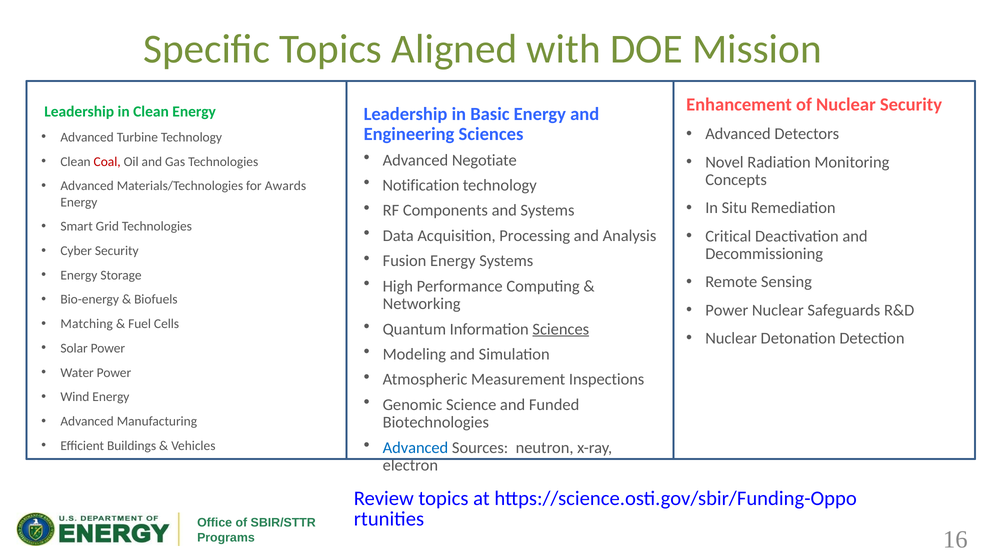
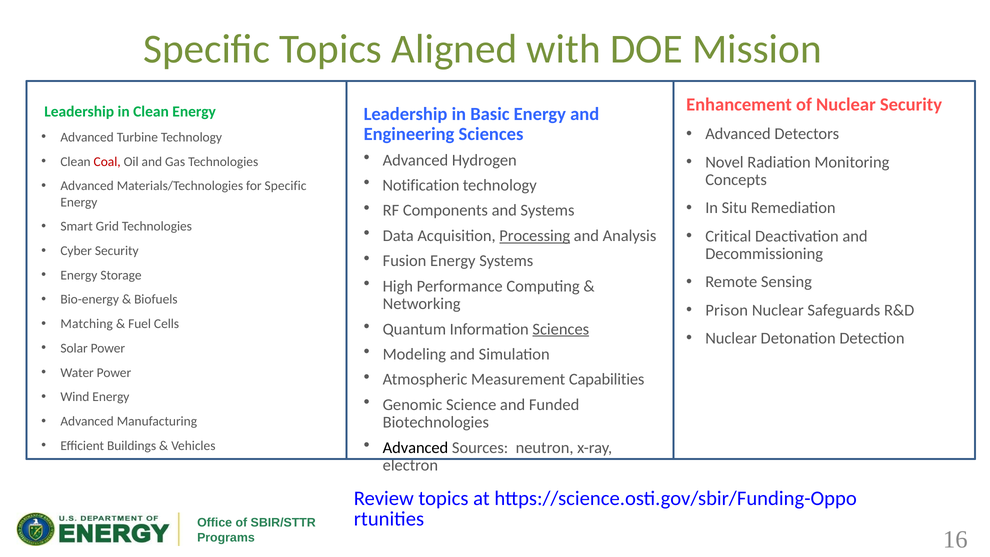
Negotiate: Negotiate -> Hydrogen (484, 160)
for Awards: Awards -> Specific (286, 186)
Processing underline: none -> present (535, 236)
Power: Power -> Prison (727, 310)
Inspections: Inspections -> Capabilities (607, 379)
Advanced colour: blue -> black (416, 448)
